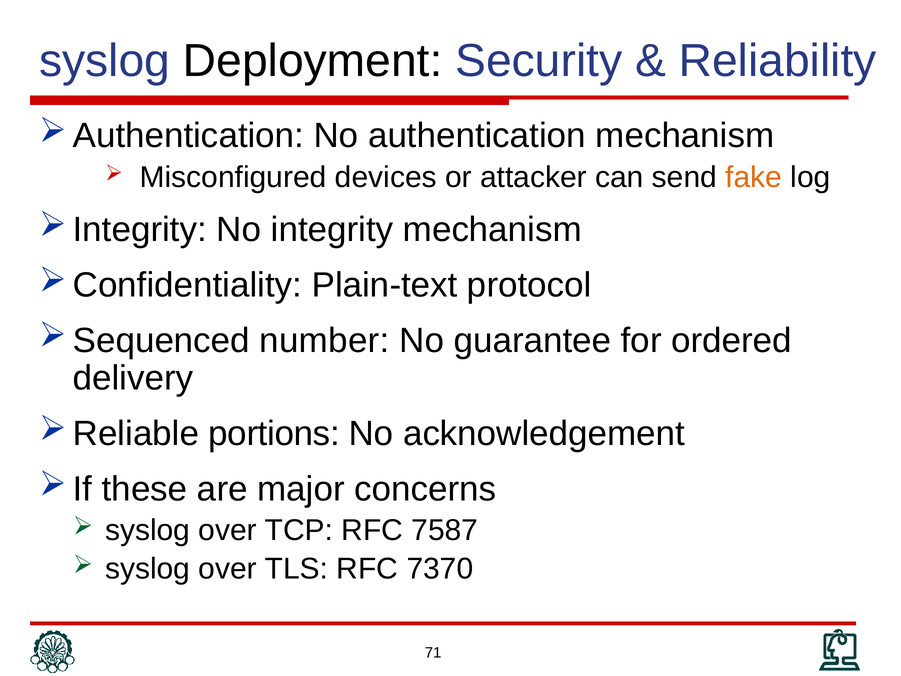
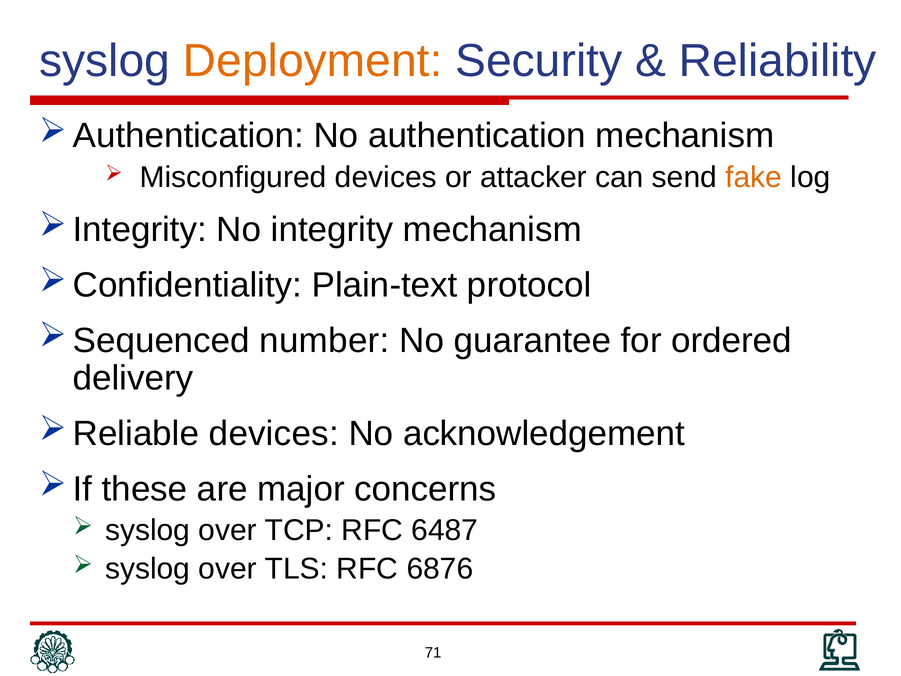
Deployment colour: black -> orange (313, 61)
portions: portions -> devices (274, 434)
7587: 7587 -> 6487 (445, 530)
7370: 7370 -> 6876 (440, 569)
